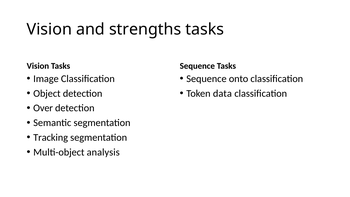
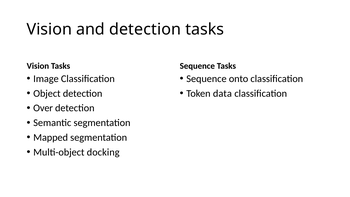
and strengths: strengths -> detection (145, 29)
Tracking: Tracking -> Mapped (51, 137)
analysis: analysis -> docking (103, 152)
